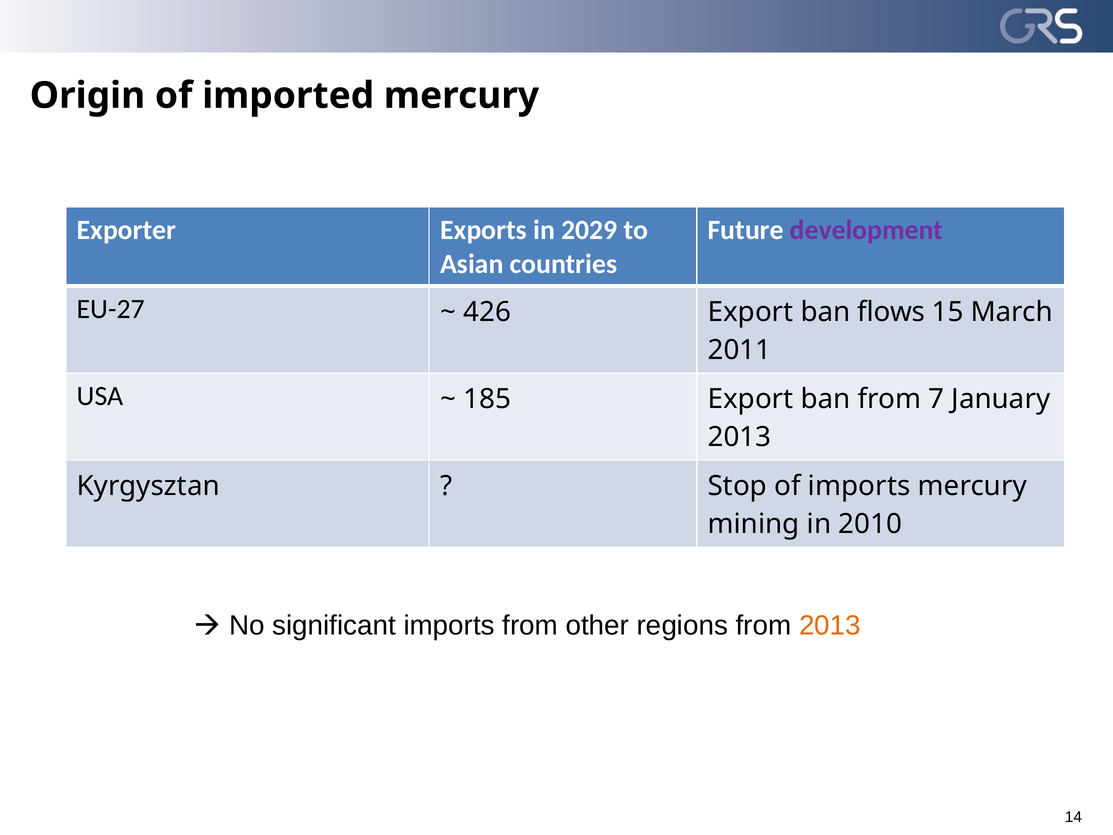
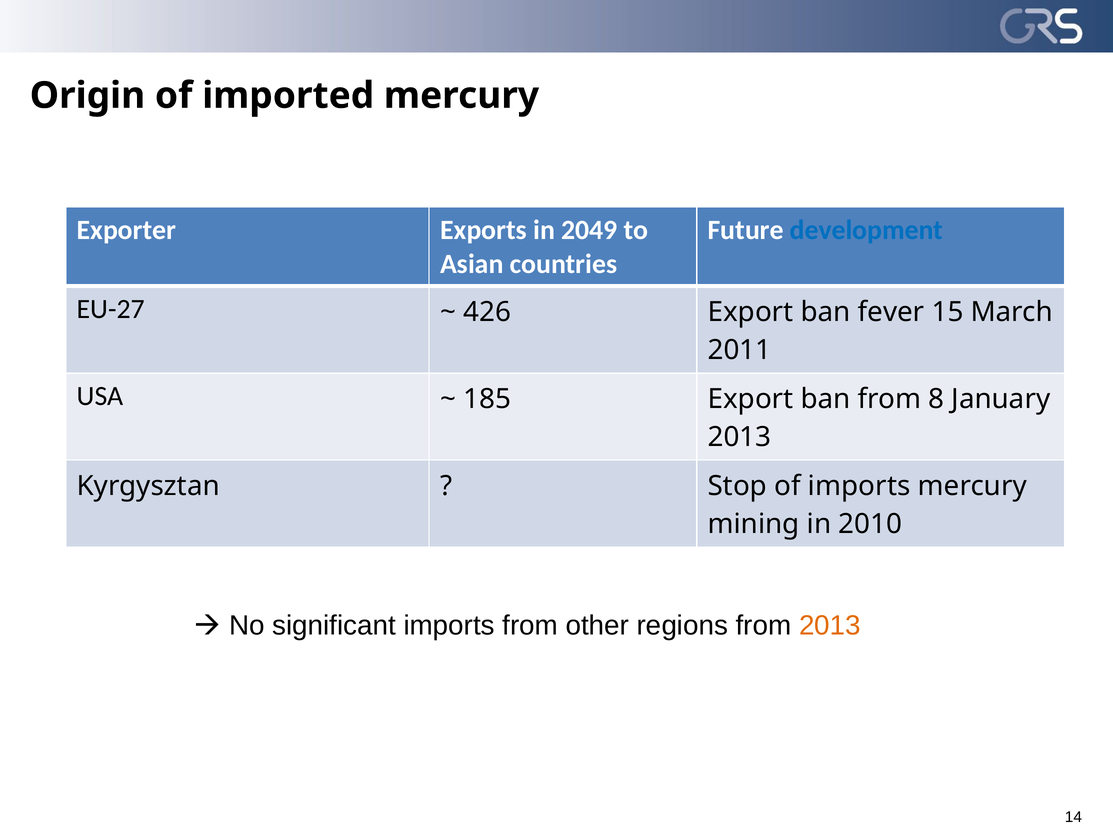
2029: 2029 -> 2049 (589, 230)
development colour: purple -> blue (866, 230)
flows: flows -> fever (891, 312)
7: 7 -> 8 (936, 399)
